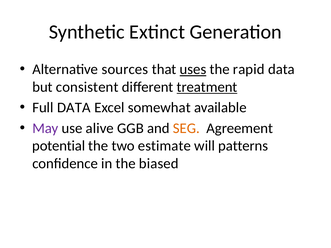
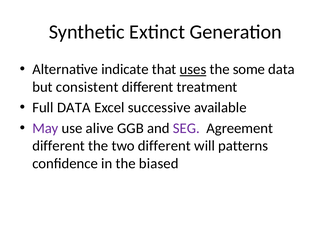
sources: sources -> indicate (125, 69)
rapid: rapid -> some (249, 69)
treatment underline: present -> none (207, 87)
somewhat: somewhat -> successive (159, 108)
SEG colour: orange -> purple (186, 128)
potential: potential -> different (59, 146)
two estimate: estimate -> different (164, 146)
